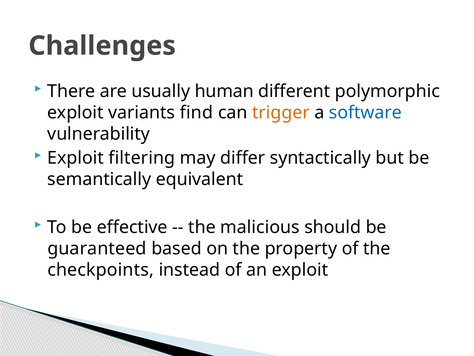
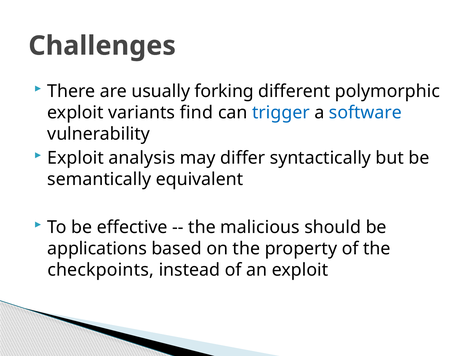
human: human -> forking (224, 91)
trigger colour: orange -> blue (281, 112)
filtering: filtering -> analysis (142, 158)
guaranteed: guaranteed -> applications (97, 248)
